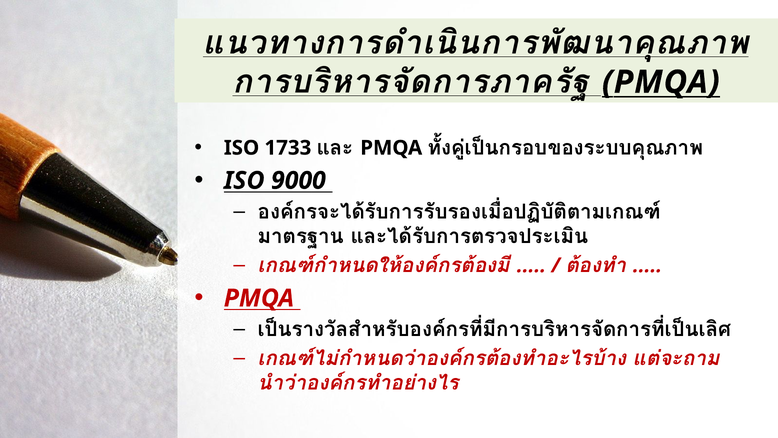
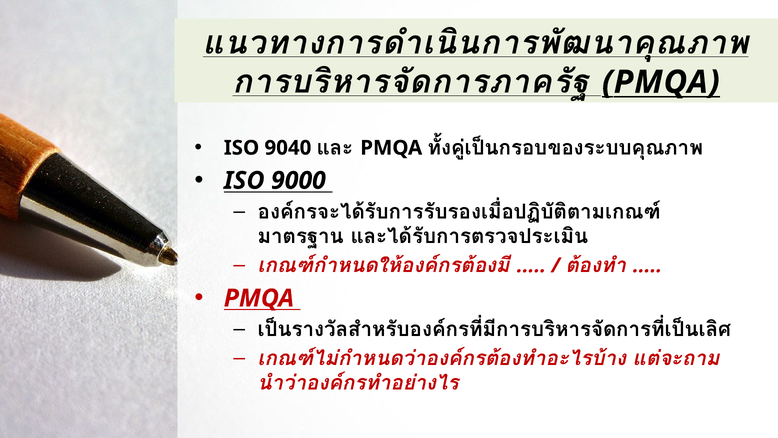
1733: 1733 -> 9040 (288, 148)
